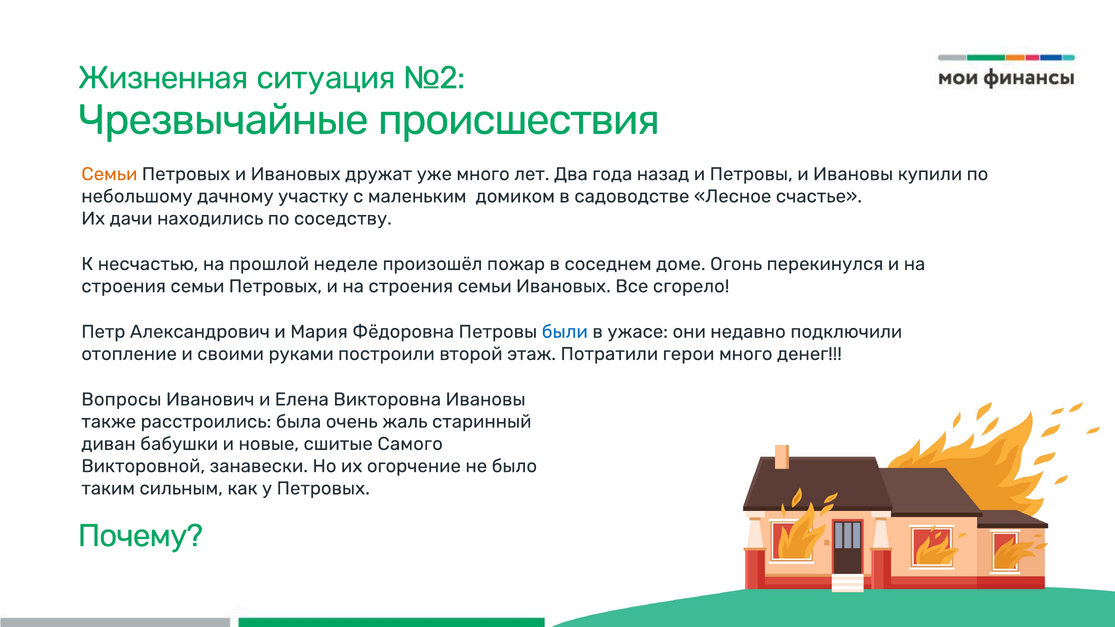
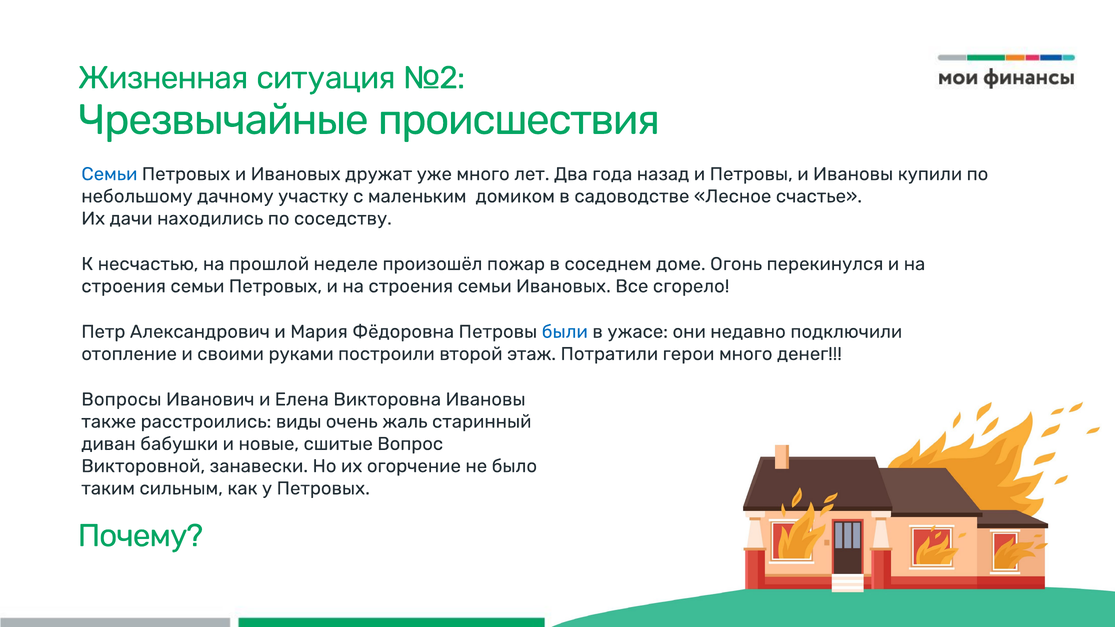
Семьи colour: orange -> blue (109, 174)
была: была -> виды (299, 422)
Самого: Самого -> Вопрос (410, 444)
